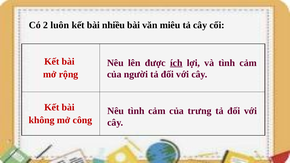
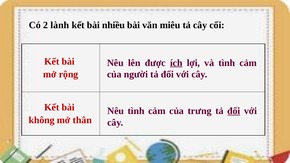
luôn: luôn -> lành (60, 25)
đối underline: none -> present (234, 111)
công: công -> thân (82, 120)
